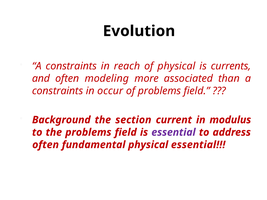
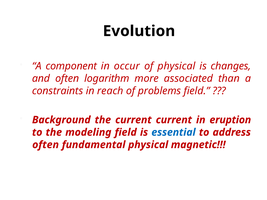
constraints: constraints -> component (71, 66)
reach: reach -> occur (127, 66)
currents: currents -> changes (231, 66)
modeling: modeling -> logarithm (107, 79)
occur: occur -> reach (110, 91)
the section: section -> current (133, 120)
modulus: modulus -> eruption (230, 120)
the problems: problems -> modeling (88, 132)
essential colour: purple -> blue (174, 132)
physical essential: essential -> magnetic (198, 145)
